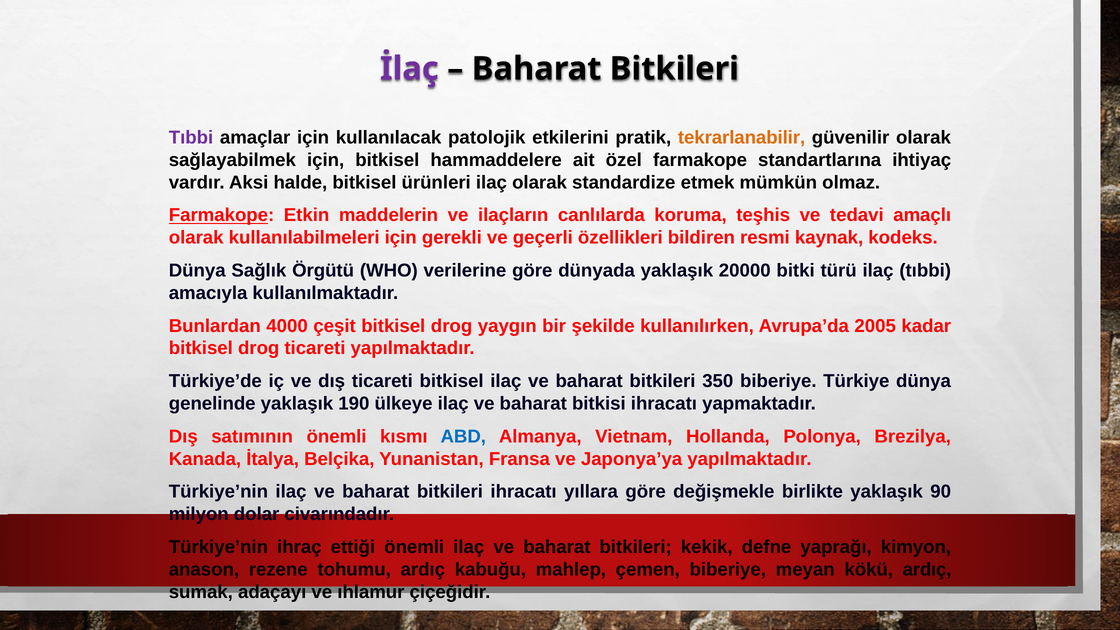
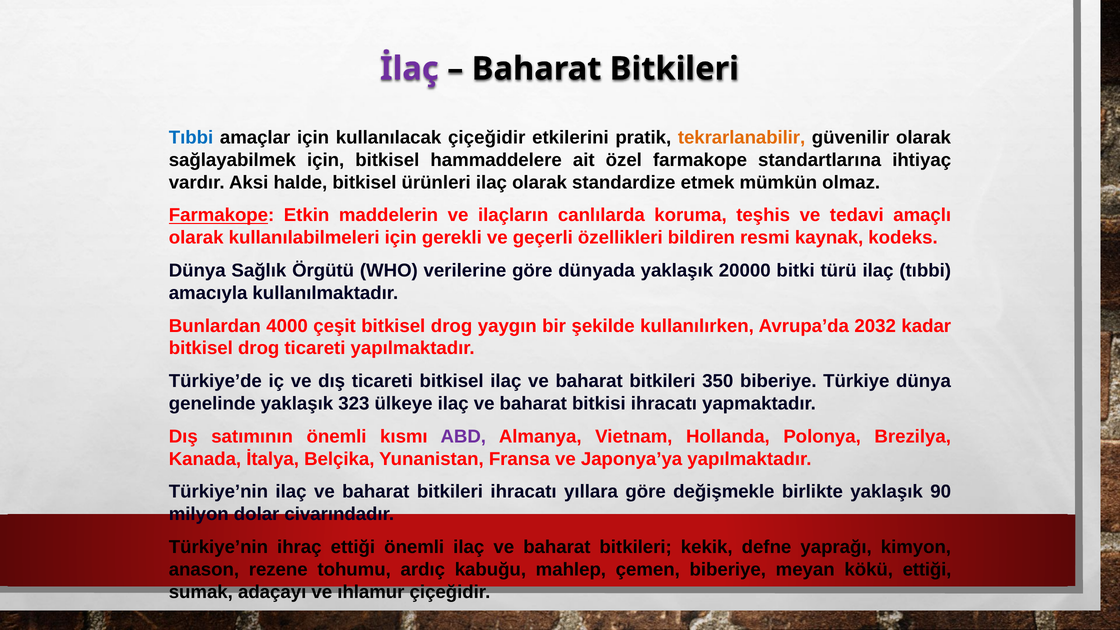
Tıbbi colour: purple -> blue (191, 138)
kullanılacak patolojik: patolojik -> çiçeğidir (487, 138)
2005: 2005 -> 2032 (875, 326)
190: 190 -> 323 (354, 404)
ABD colour: blue -> purple (463, 436)
kökü ardıç: ardıç -> ettiği (927, 569)
